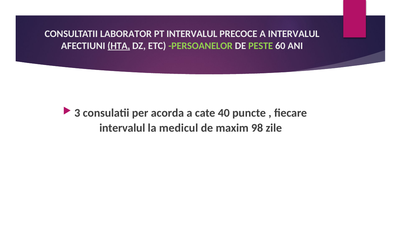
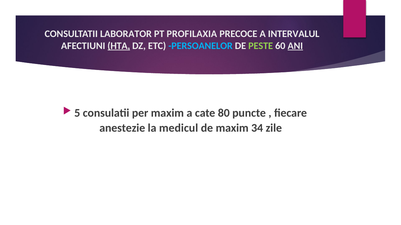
PT INTERVALUL: INTERVALUL -> PROFILAXIA (192, 34)
PERSOANELOR colour: light green -> light blue (201, 46)
ANI underline: none -> present (295, 46)
3: 3 -> 5 (77, 113)
per acorda: acorda -> maxim (167, 113)
40: 40 -> 80 (224, 113)
intervalul: intervalul -> anestezie (122, 128)
98: 98 -> 34 (257, 128)
